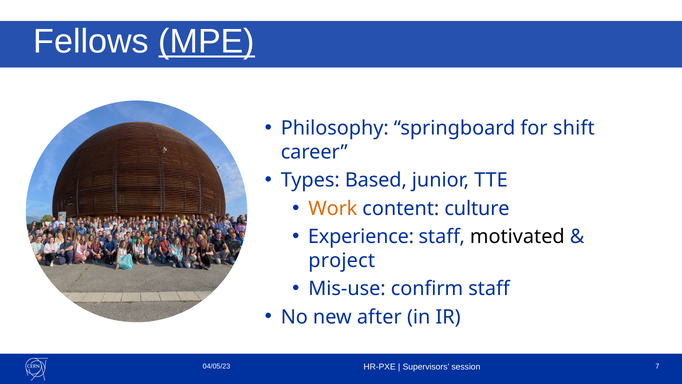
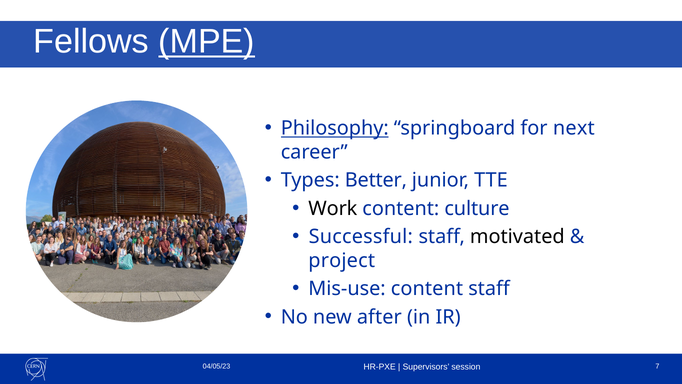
Philosophy underline: none -> present (335, 128)
shift: shift -> next (574, 128)
Based: Based -> Better (376, 180)
Work colour: orange -> black (333, 208)
Experience: Experience -> Successful (361, 237)
Mis-use confirm: confirm -> content (427, 289)
